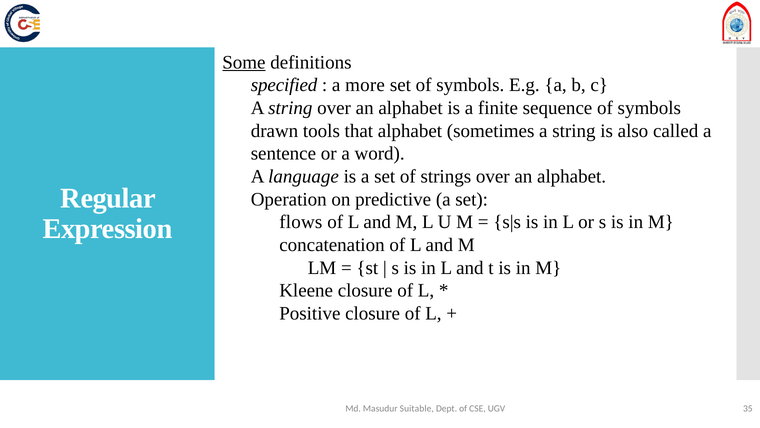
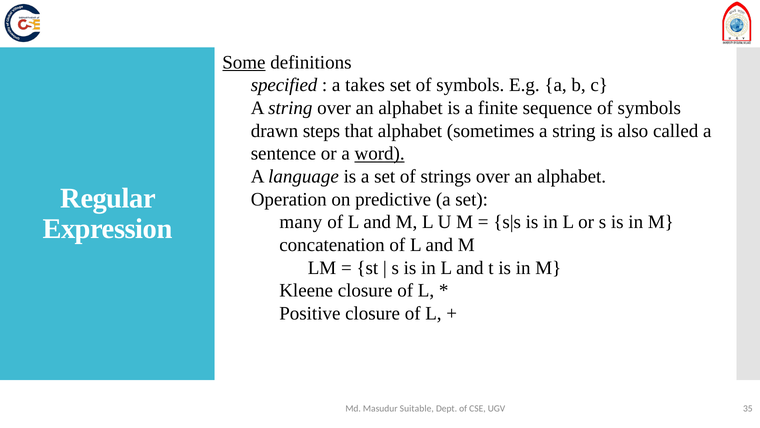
more: more -> takes (365, 85)
tools: tools -> steps (322, 131)
word underline: none -> present (380, 154)
flows: flows -> many (301, 222)
